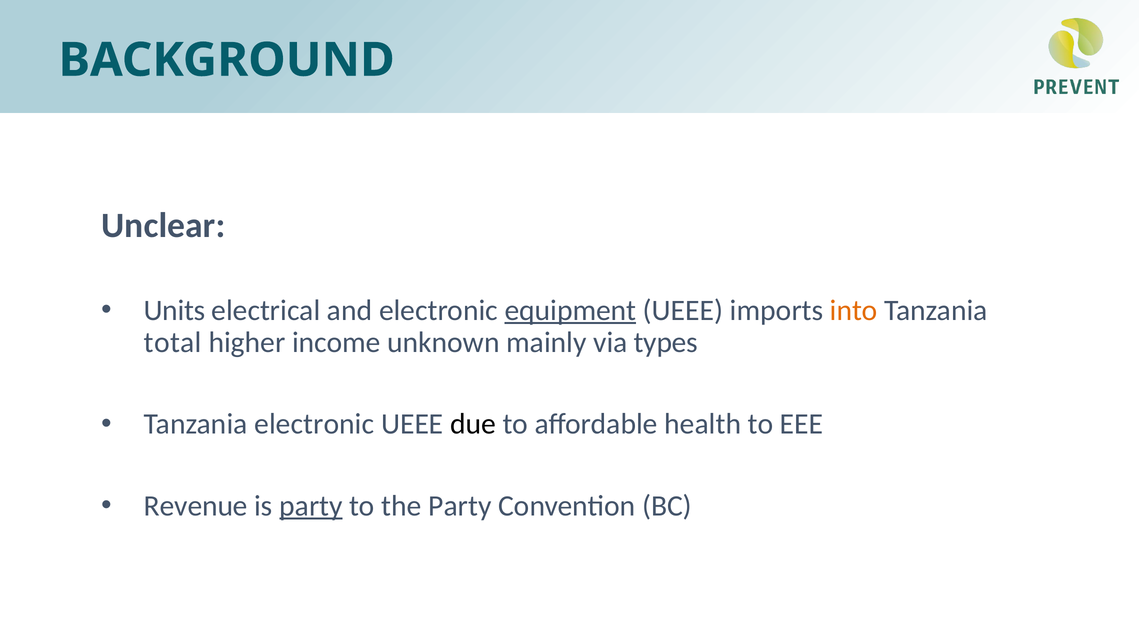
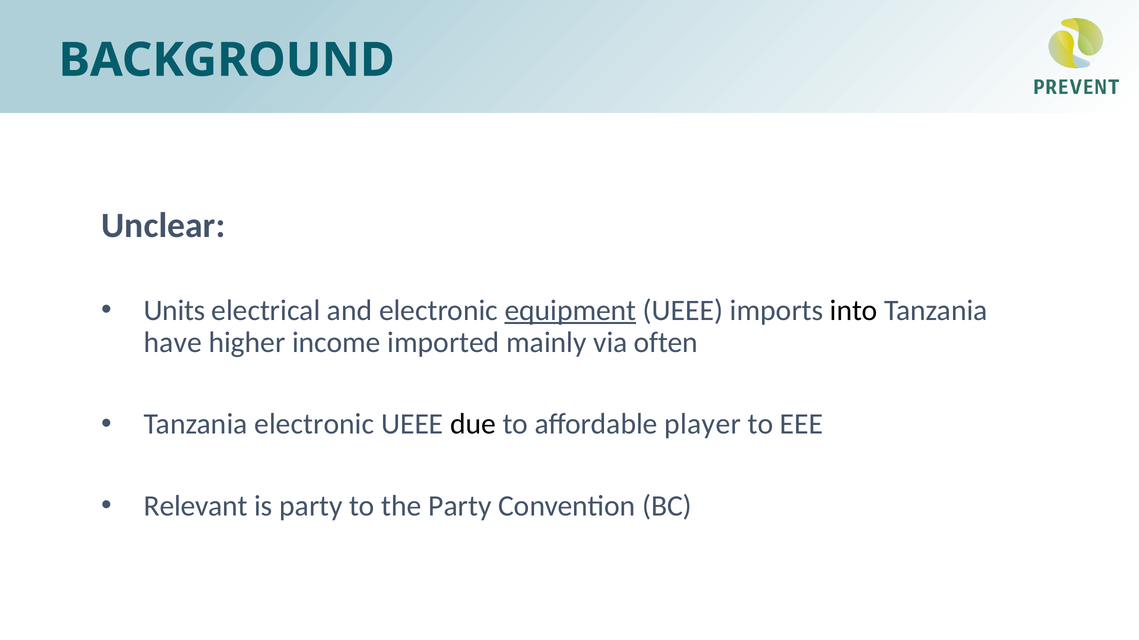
into colour: orange -> black (854, 311)
total: total -> have (173, 343)
unknown: unknown -> imported (444, 343)
types: types -> often (666, 343)
health: health -> player (703, 425)
Revenue: Revenue -> Relevant (196, 506)
party underline: present -> none (311, 506)
